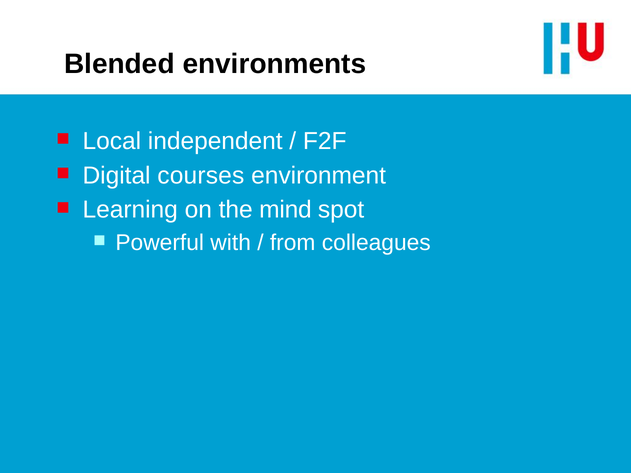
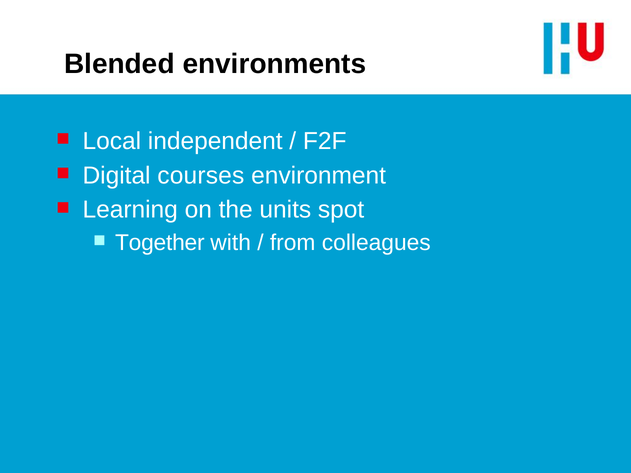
mind: mind -> units (285, 210)
Powerful: Powerful -> Together (160, 243)
